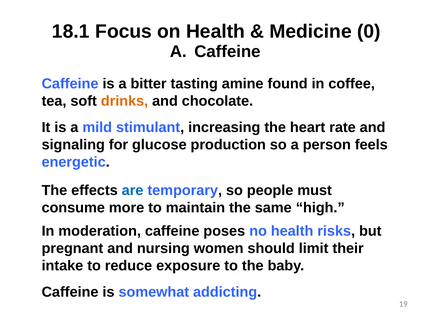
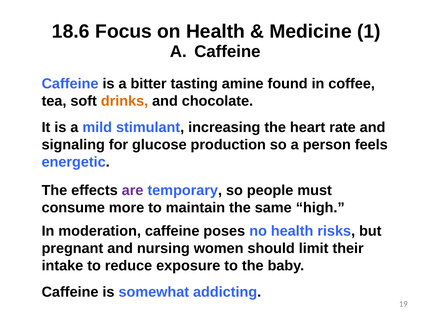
18.1: 18.1 -> 18.6 (71, 31)
0: 0 -> 1 (369, 31)
are colour: blue -> purple (133, 190)
